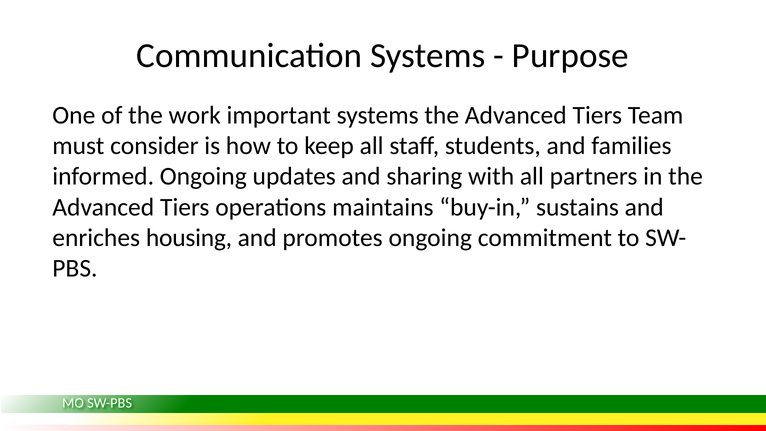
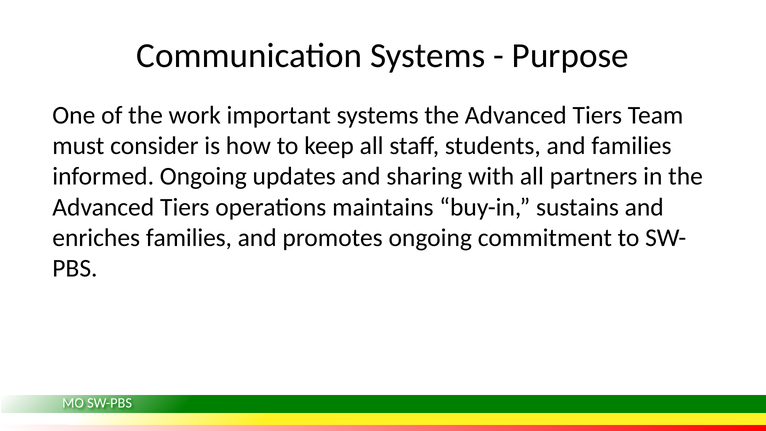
enriches housing: housing -> families (189, 238)
